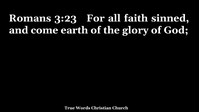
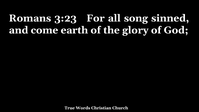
faith: faith -> song (136, 18)
